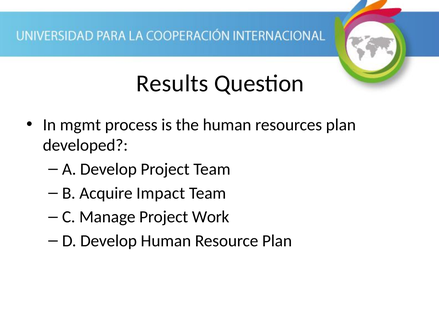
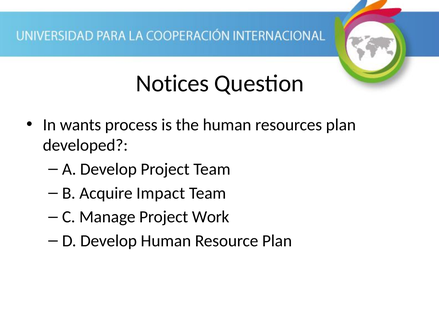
Results: Results -> Notices (172, 83)
mgmt: mgmt -> wants (80, 125)
